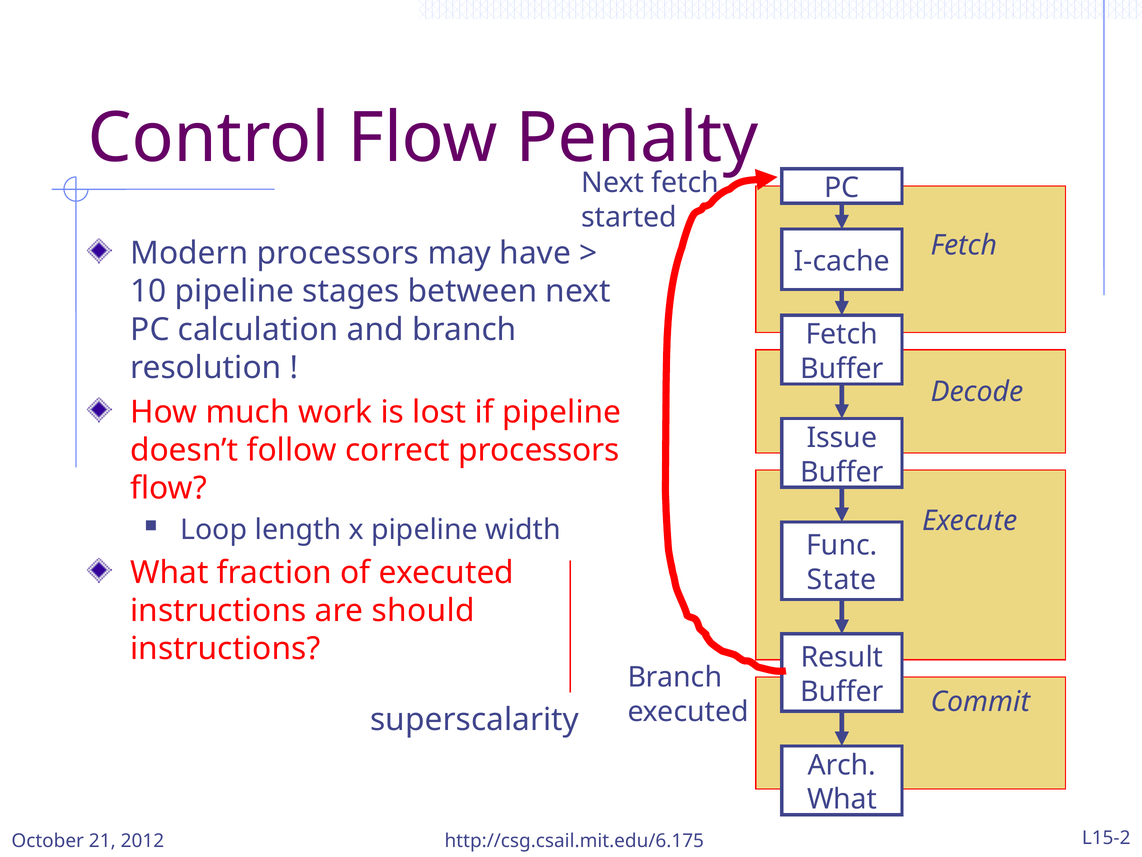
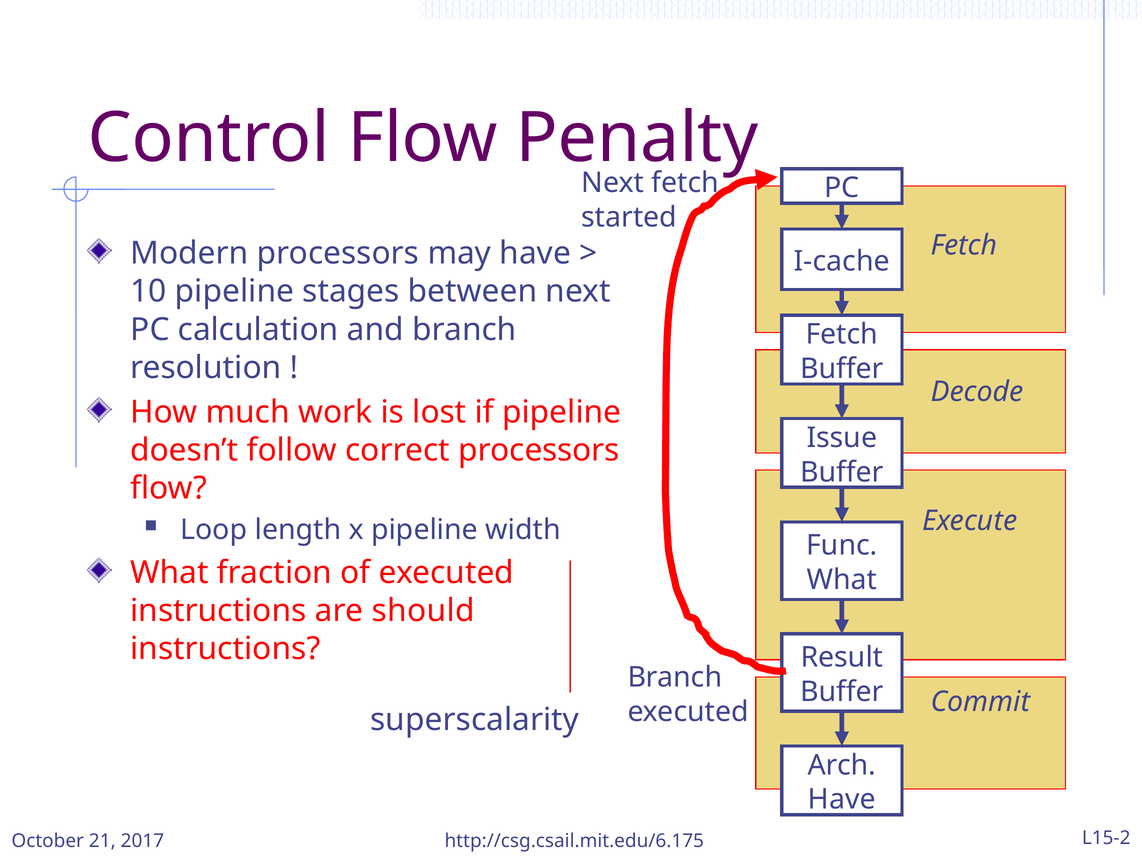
State: State -> What (842, 579)
What: What -> Have (842, 799)
2012: 2012 -> 2017 (142, 841)
